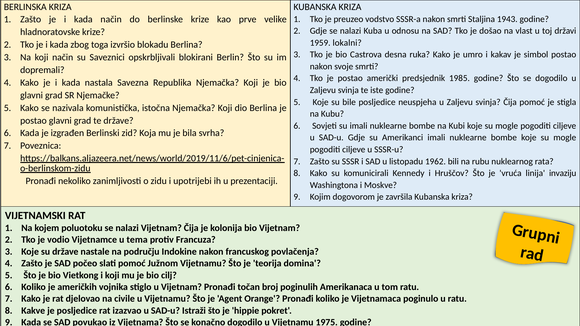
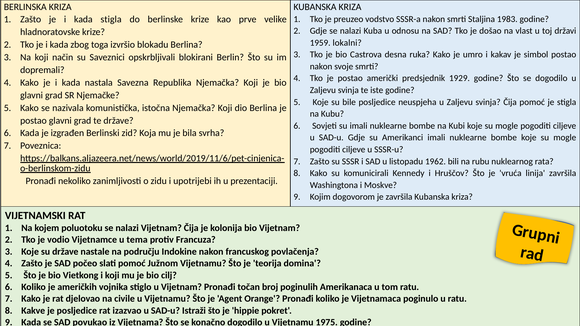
1943: 1943 -> 1983 (507, 19)
kada način: način -> stigla (111, 19)
1985: 1985 -> 1929 (459, 78)
linija invaziju: invaziju -> završila (563, 173)
